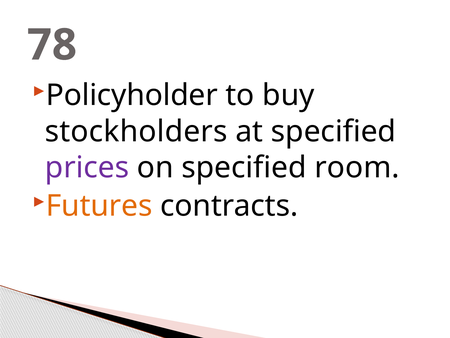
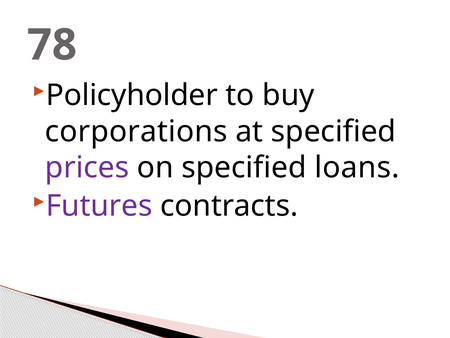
stockholders: stockholders -> corporations (136, 131)
room: room -> loans (357, 167)
Futures colour: orange -> purple (99, 206)
